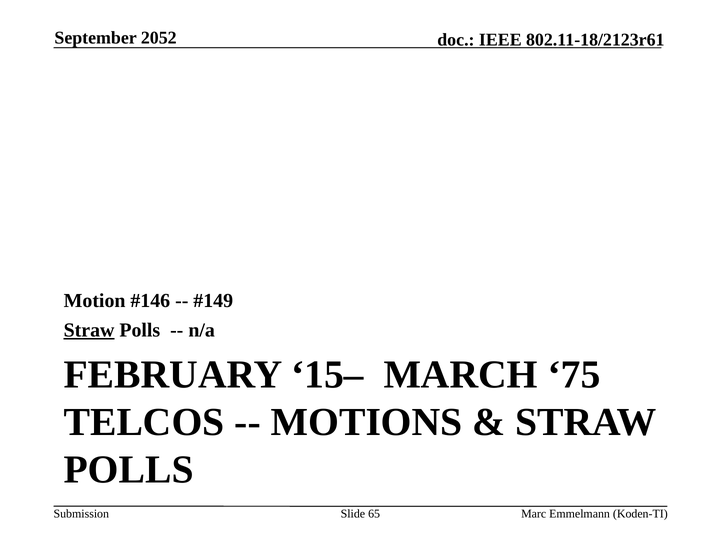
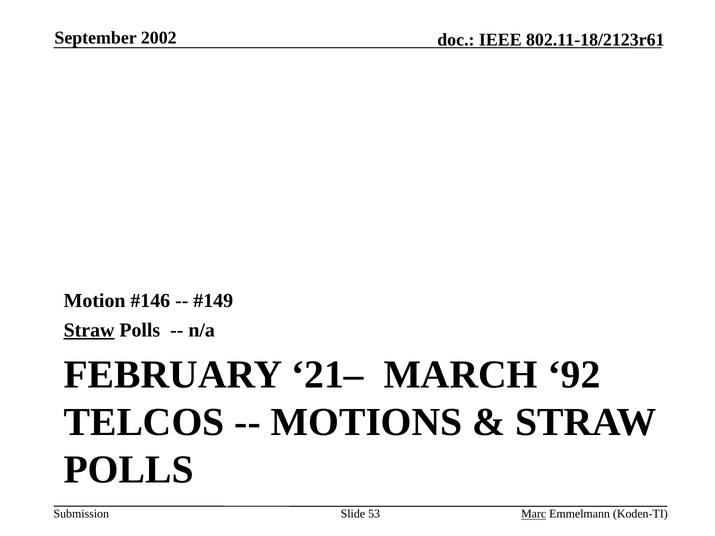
2052: 2052 -> 2002 (159, 38)
15–: 15– -> 21– (327, 375)
75: 75 -> 92 (574, 375)
65: 65 -> 53 (374, 514)
Marc underline: none -> present (534, 514)
